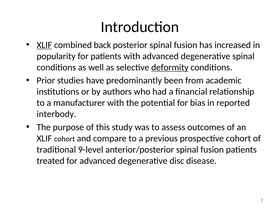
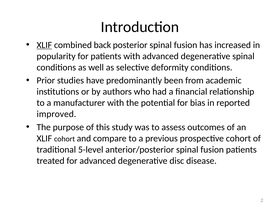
deformity underline: present -> none (170, 67)
interbody: interbody -> improved (56, 114)
9-level: 9-level -> 5-level (91, 150)
